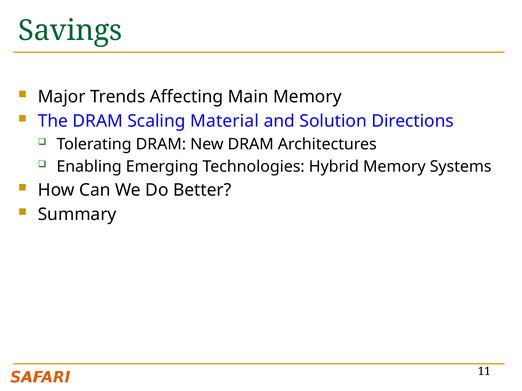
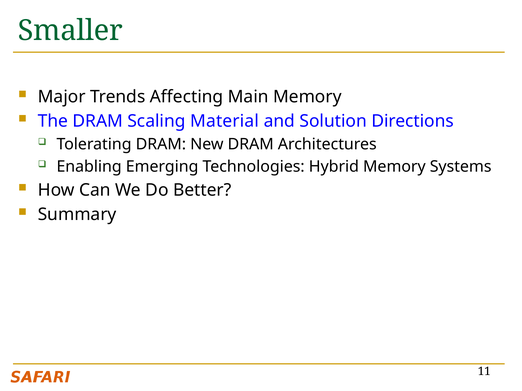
Savings: Savings -> Smaller (70, 31)
